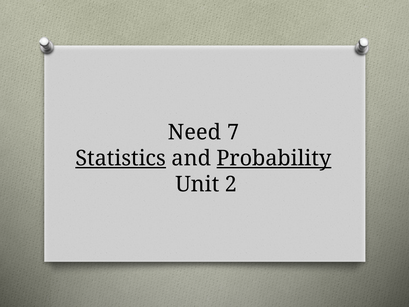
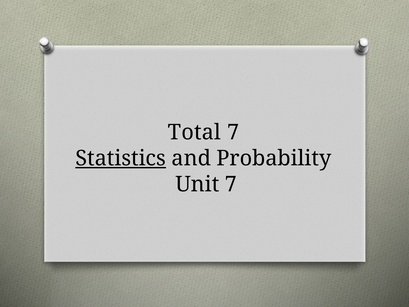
Need: Need -> Total (194, 132)
Probability underline: present -> none (274, 158)
Unit 2: 2 -> 7 (231, 184)
